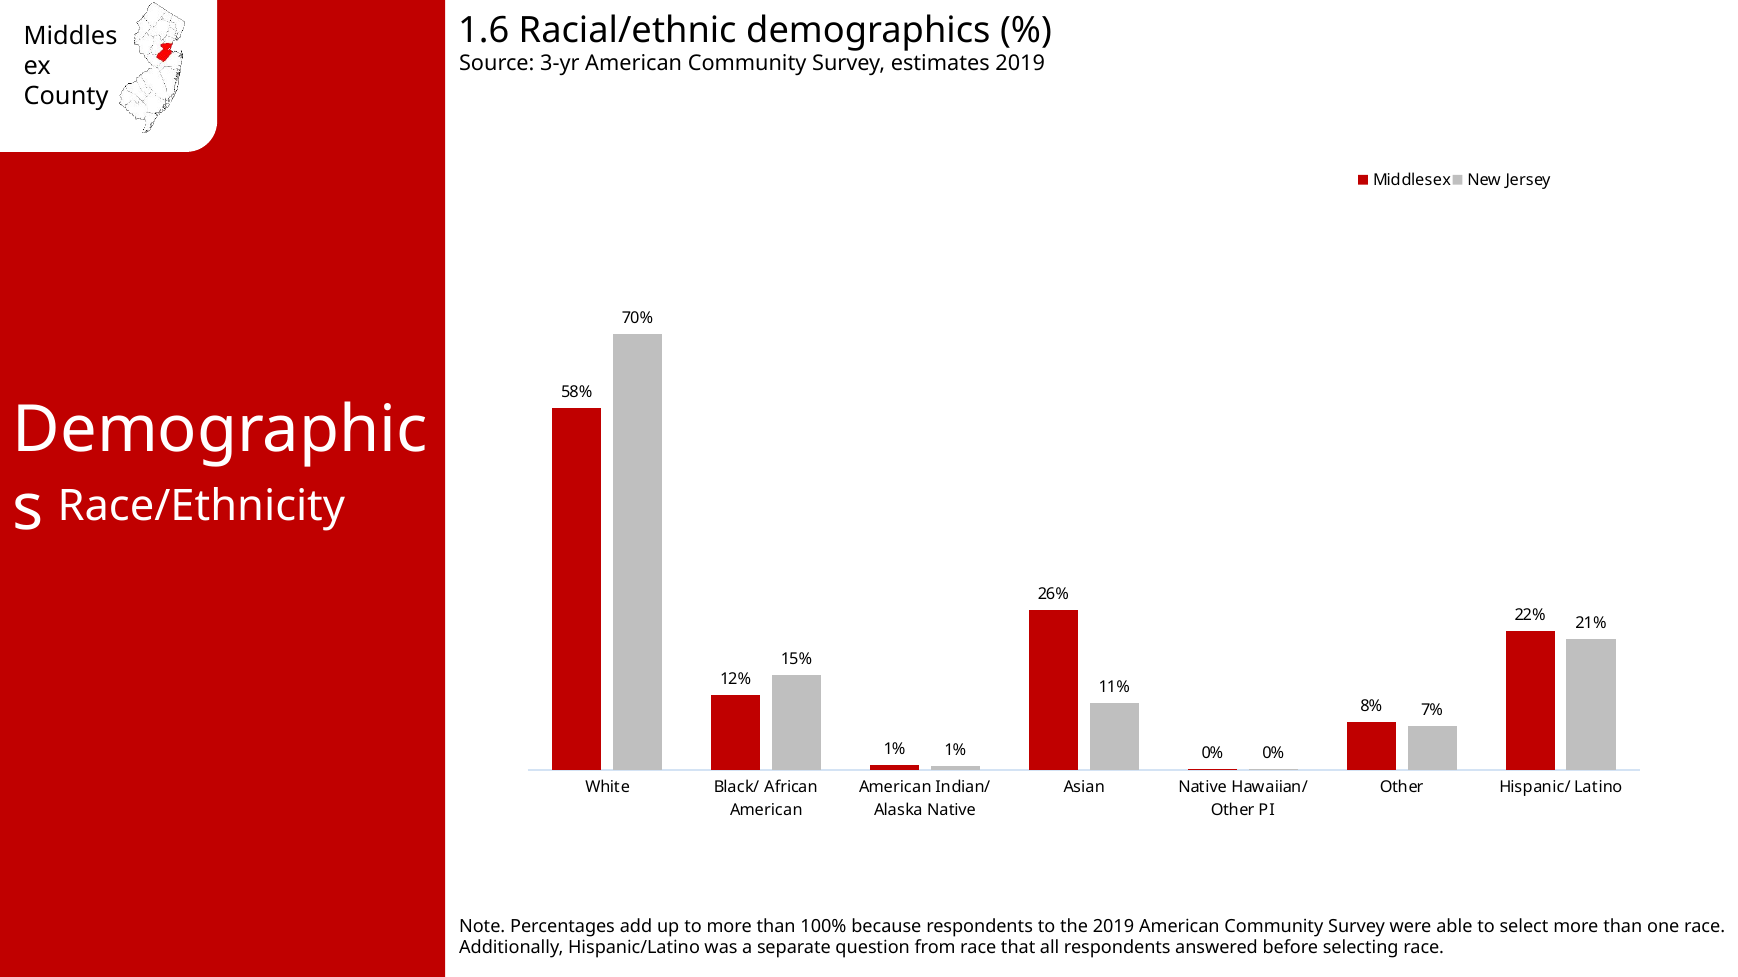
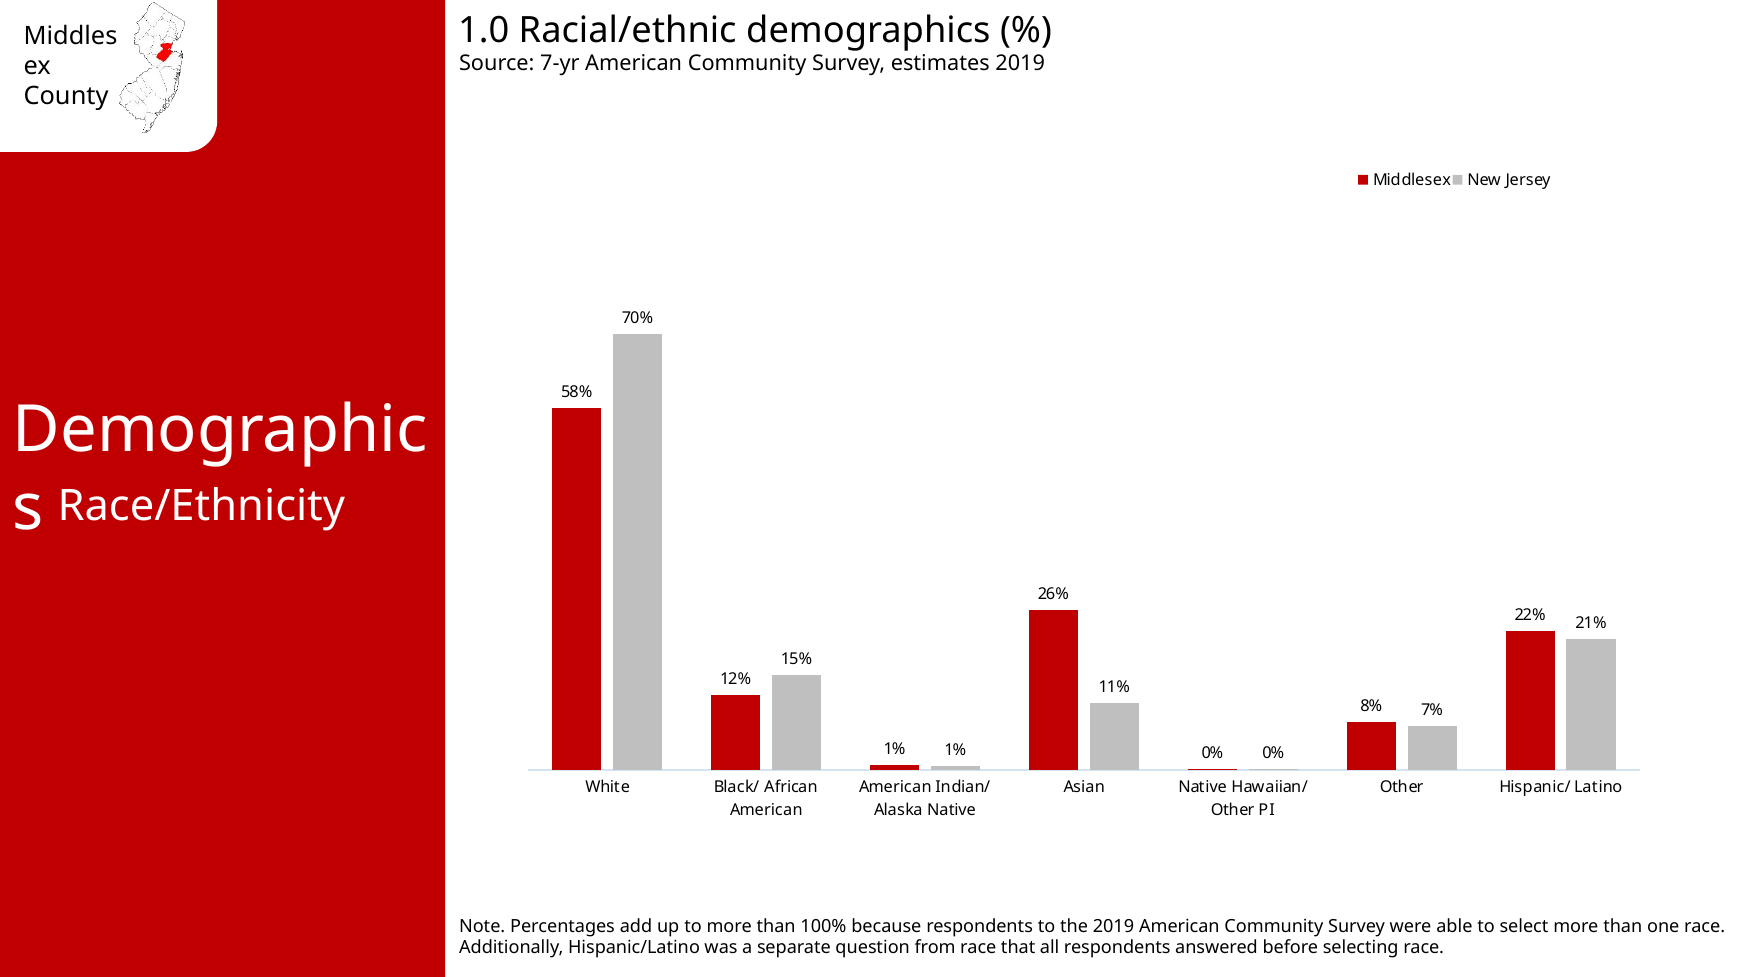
1.6: 1.6 -> 1.0 (484, 31)
3-yr: 3-yr -> 7-yr (560, 64)
